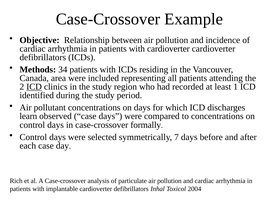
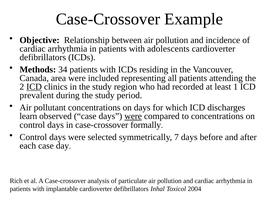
with cardioverter: cardioverter -> adolescents (168, 49)
identified: identified -> prevalent (37, 96)
were underline: none -> present (133, 117)
